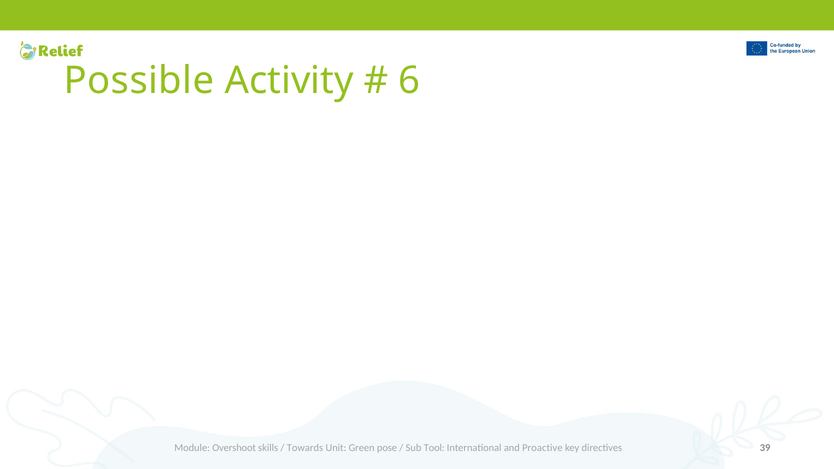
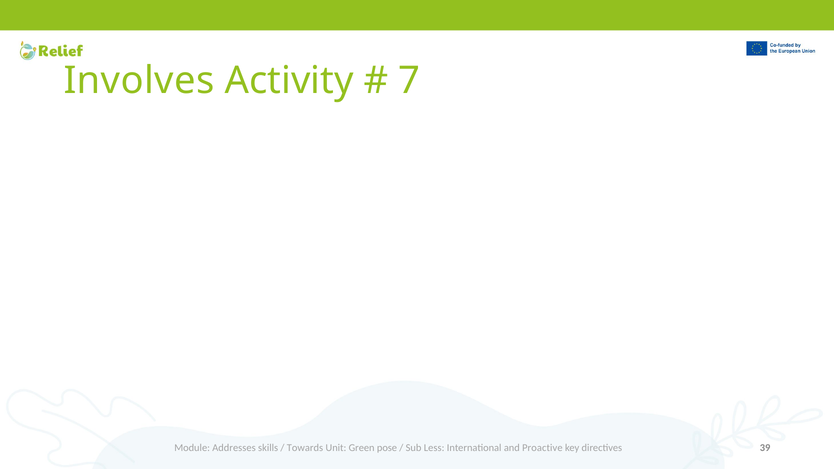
Possible: Possible -> Involves (139, 81)
6: 6 -> 7 (409, 81)
Overshoot: Overshoot -> Addresses (234, 448)
Tool: Tool -> Less (434, 448)
